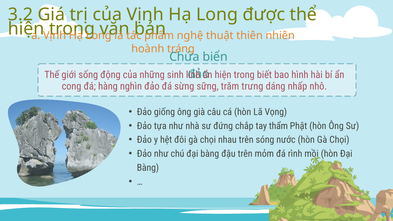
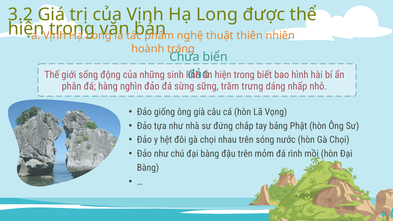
cong: cong -> phân (71, 86)
thẩm: thẩm -> bảng (278, 126)
